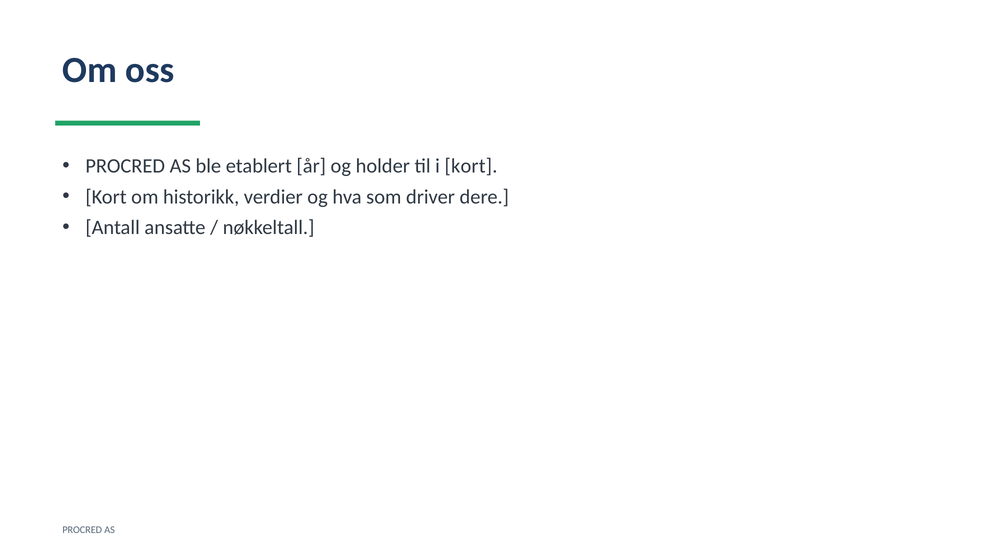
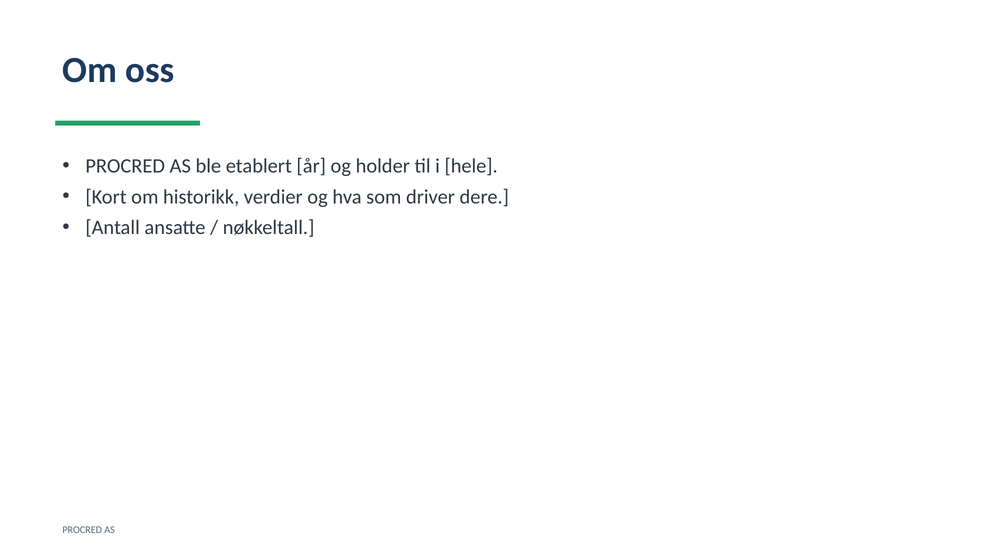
i kort: kort -> hele (471, 166)
